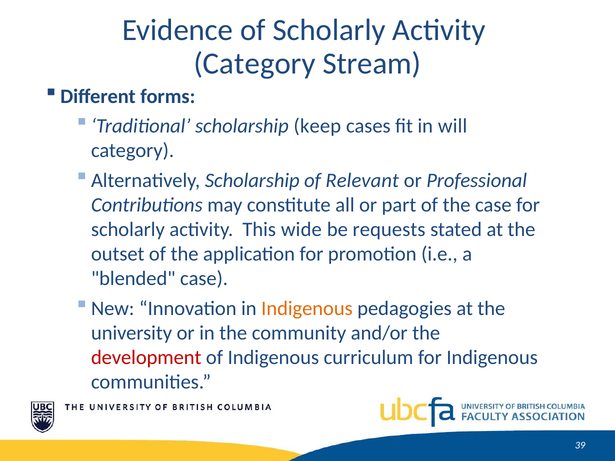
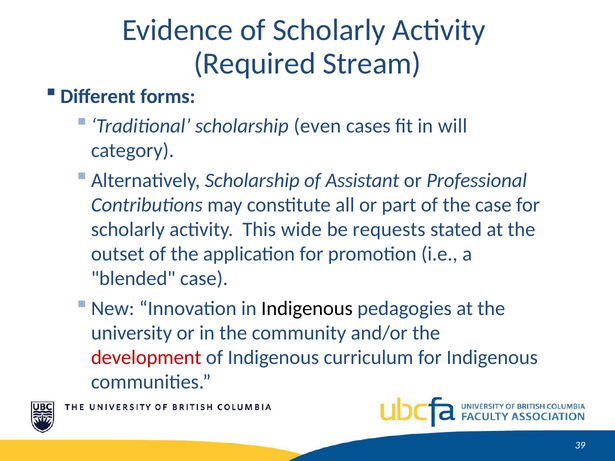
Category: Category -> Required (255, 64)
keep: keep -> even (317, 126)
Relevant: Relevant -> Assistant (362, 180)
Indigenous colour: orange -> black (307, 309)
